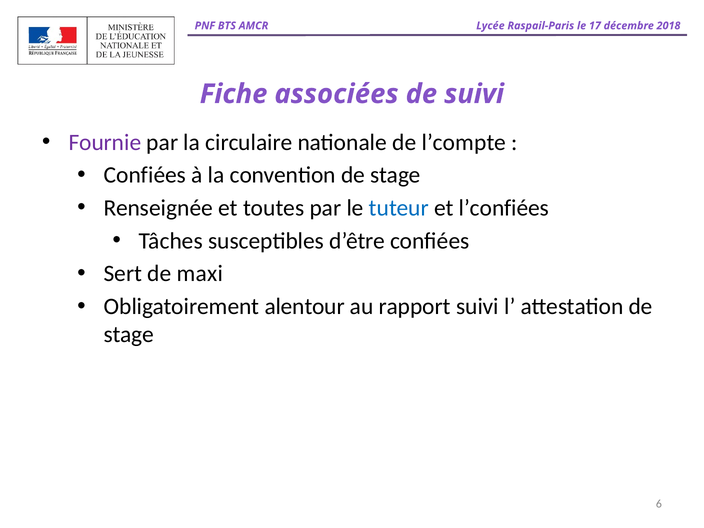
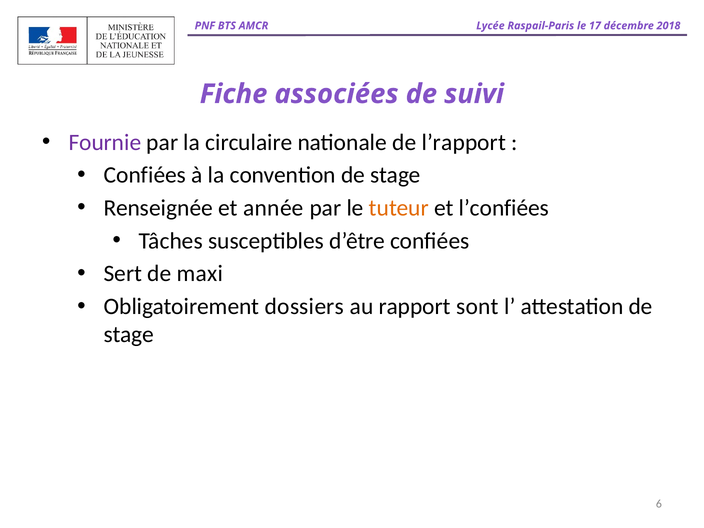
l’compte: l’compte -> l’rapport (464, 142)
toutes: toutes -> année (274, 208)
tuteur colour: blue -> orange (399, 208)
alentour: alentour -> dossiers (304, 307)
rapport suivi: suivi -> sont (477, 307)
